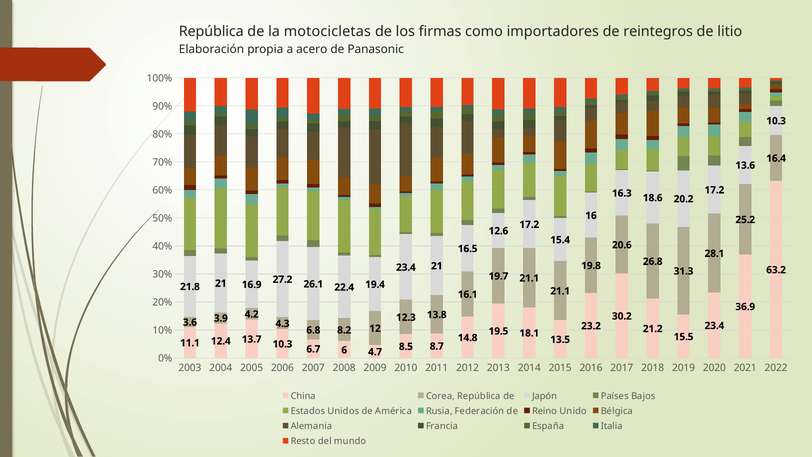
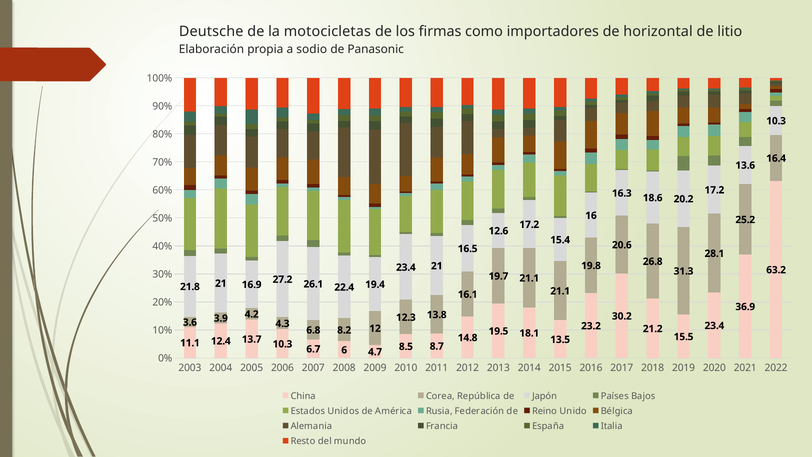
República: República -> Deutsche (211, 31)
reintegros: reintegros -> horizontal (658, 31)
acero: acero -> sodio (312, 49)
